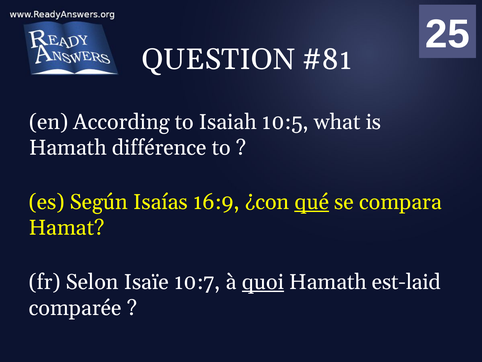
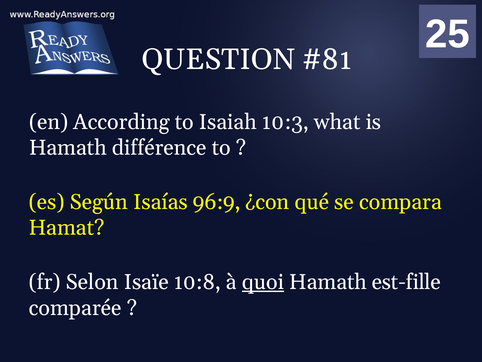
10:5: 10:5 -> 10:3 (285, 122)
16:9: 16:9 -> 96:9 (217, 202)
qué underline: present -> none (312, 202)
10:7: 10:7 -> 10:8 (197, 282)
est-laid: est-laid -> est-fille (406, 282)
